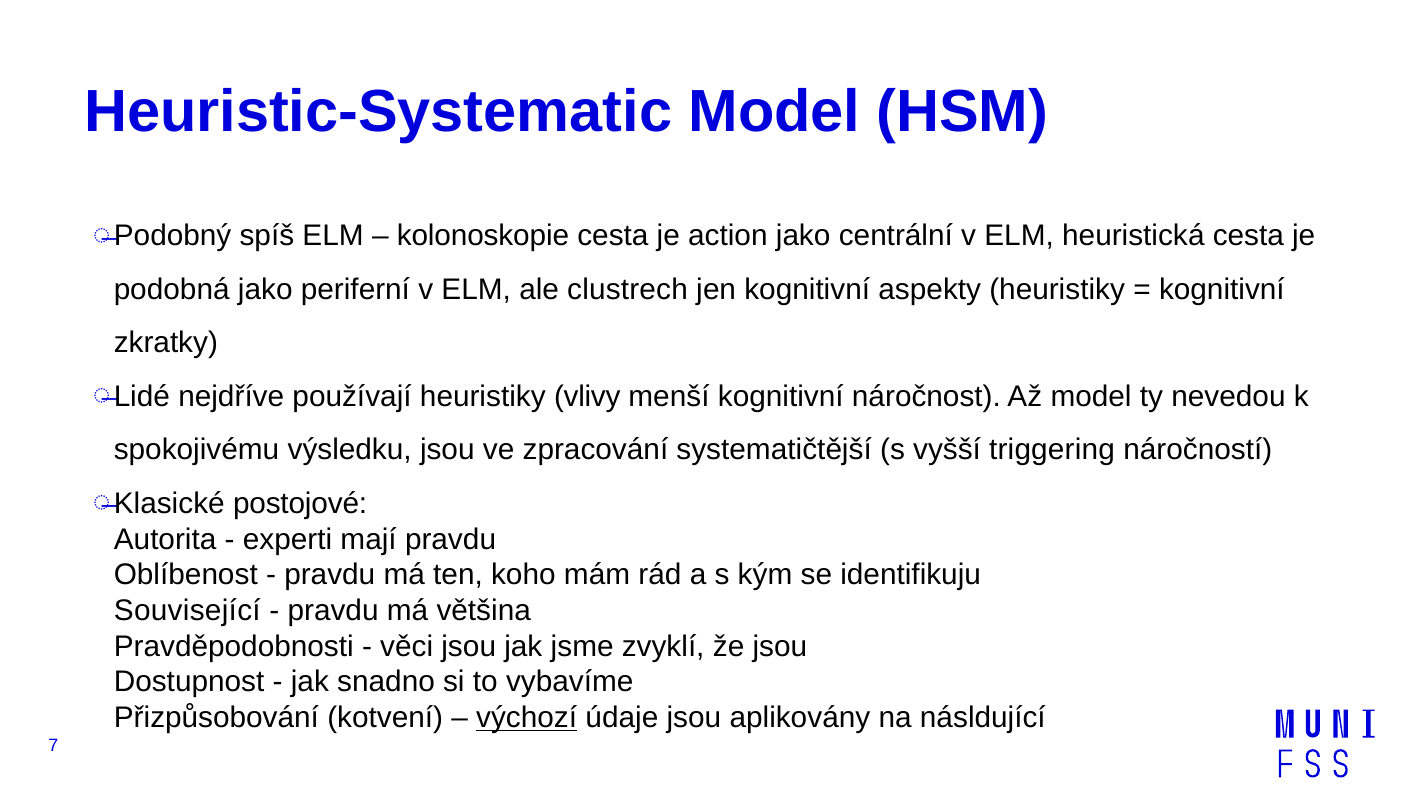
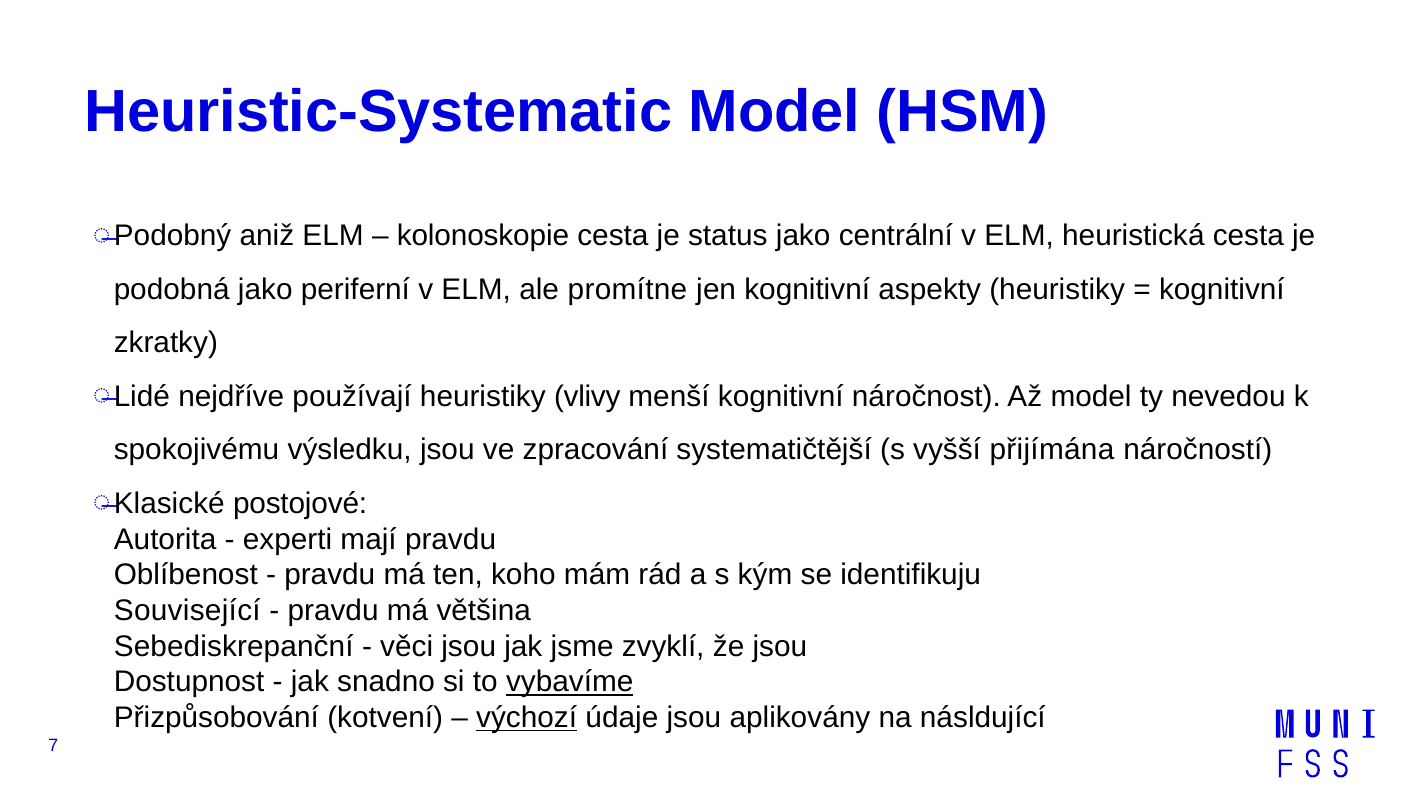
spíš: spíš -> aniž (267, 236)
action: action -> status (728, 236)
clustrech: clustrech -> promítne (627, 290)
triggering: triggering -> přijímána (1052, 450)
Pravděpodobnosti: Pravděpodobnosti -> Sebediskrepanční (234, 647)
vybavíme underline: none -> present (570, 682)
